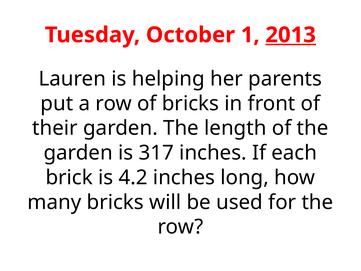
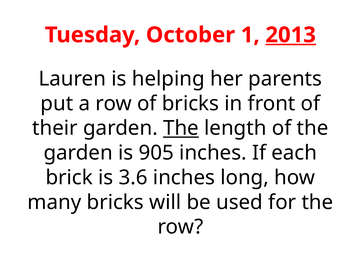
The underline: none -> present (181, 128)
317: 317 -> 905 (156, 153)
4.2: 4.2 -> 3.6 (133, 177)
